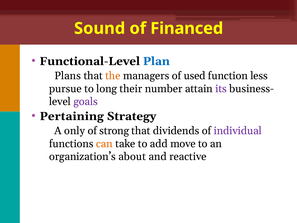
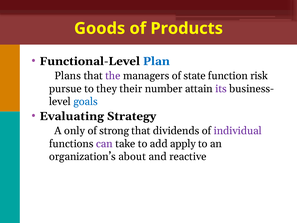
Sound: Sound -> Goods (100, 28)
Financed: Financed -> Products (187, 28)
the colour: orange -> purple (113, 76)
used: used -> state (195, 76)
less: less -> risk (259, 76)
long: long -> they (107, 89)
goals colour: purple -> blue (86, 101)
Pertaining: Pertaining -> Evaluating (72, 116)
can colour: orange -> purple (104, 144)
move: move -> apply (183, 144)
